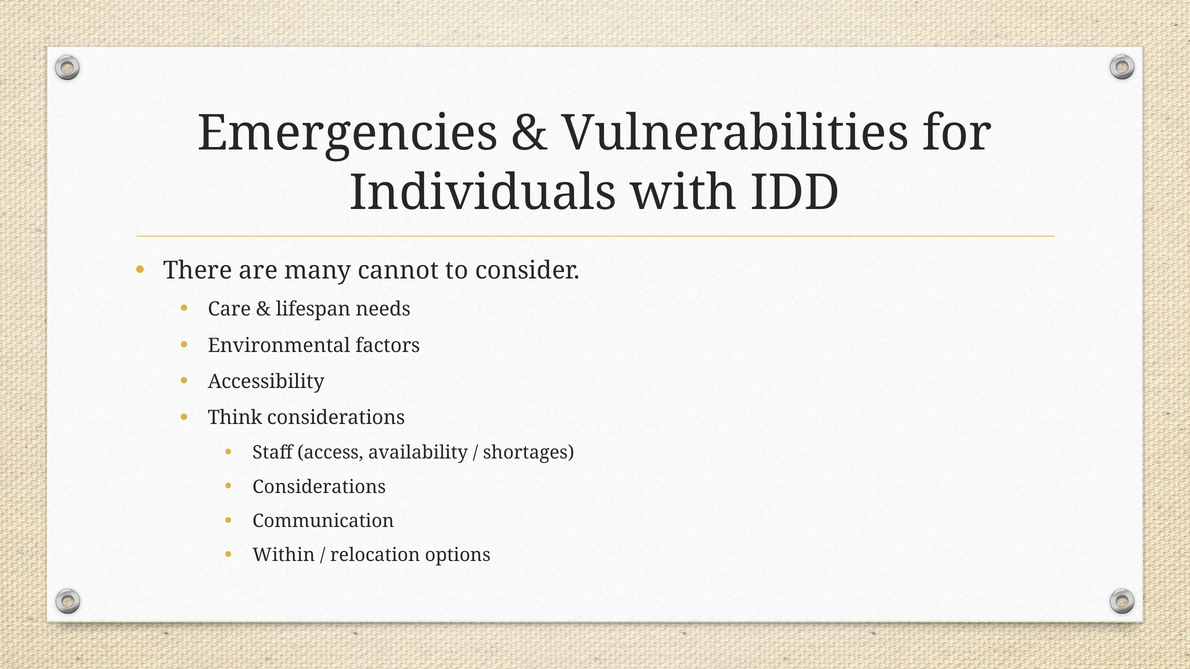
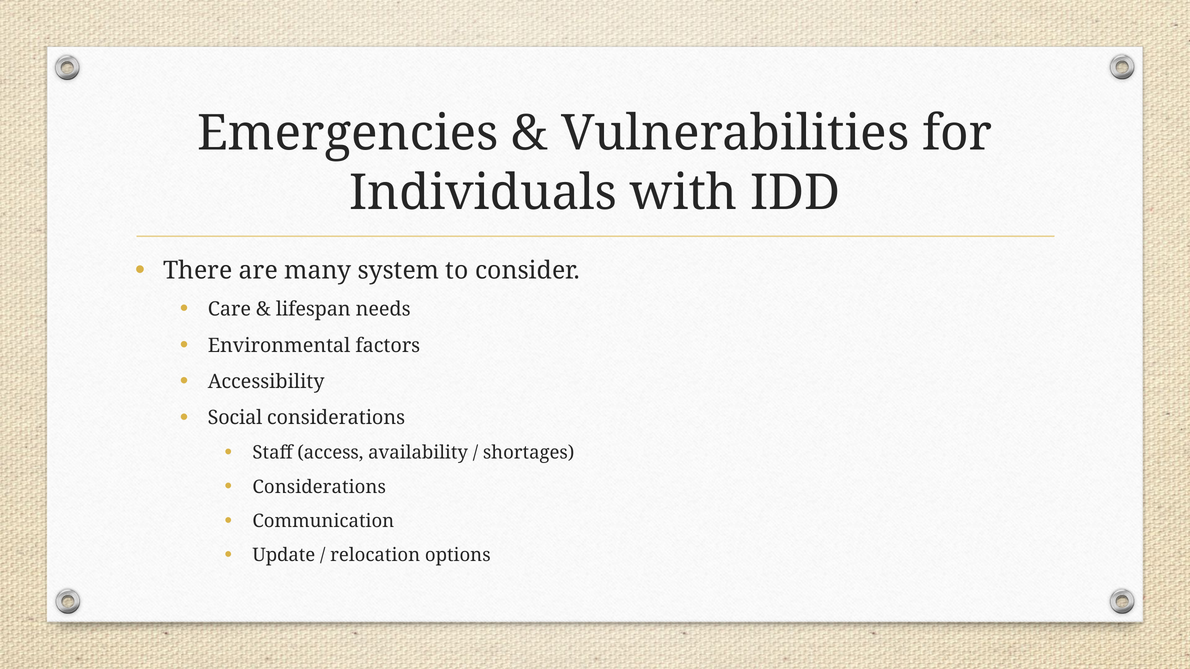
cannot: cannot -> system (398, 271)
Think: Think -> Social (235, 418)
Within: Within -> Update (284, 556)
